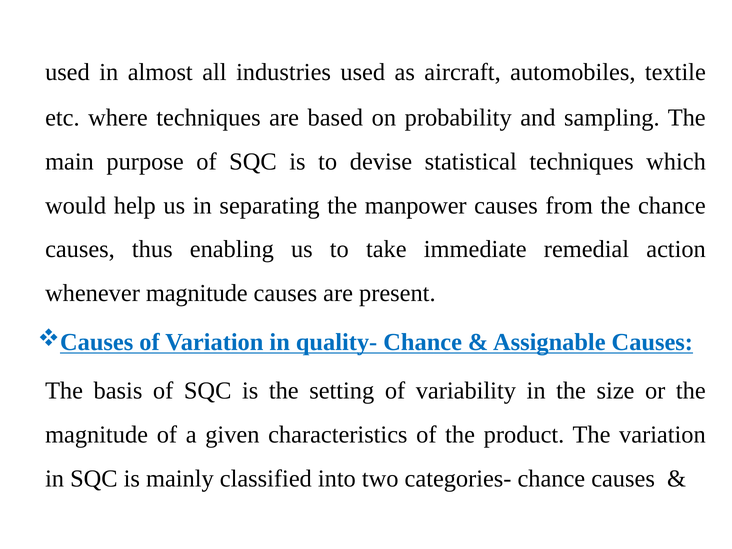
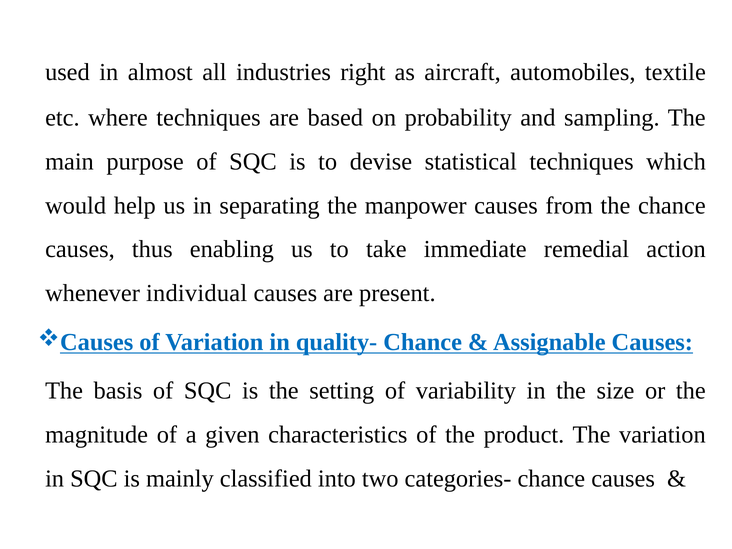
industries used: used -> right (363, 72)
whenever magnitude: magnitude -> individual (197, 293)
